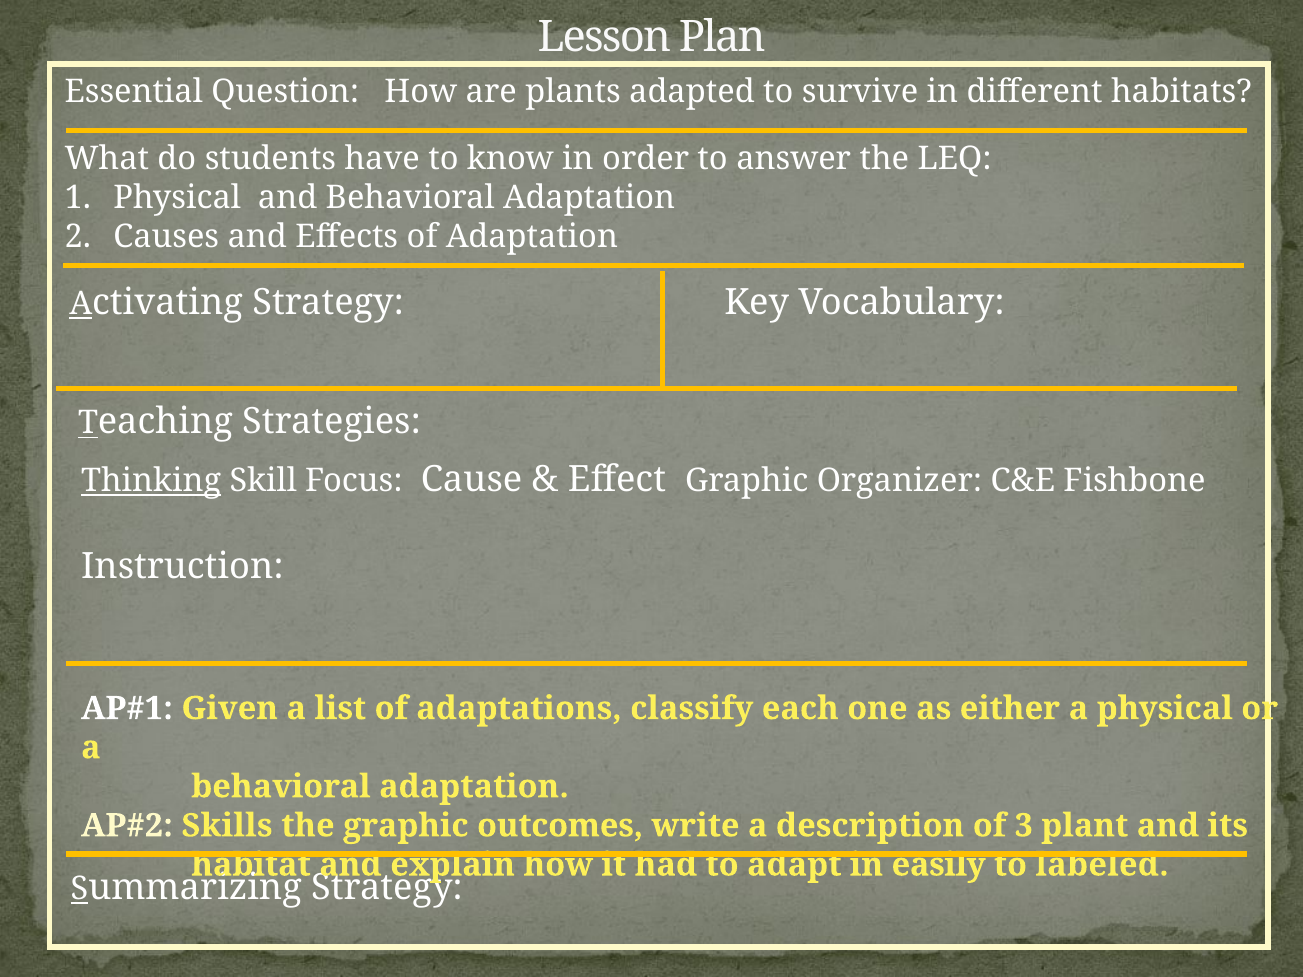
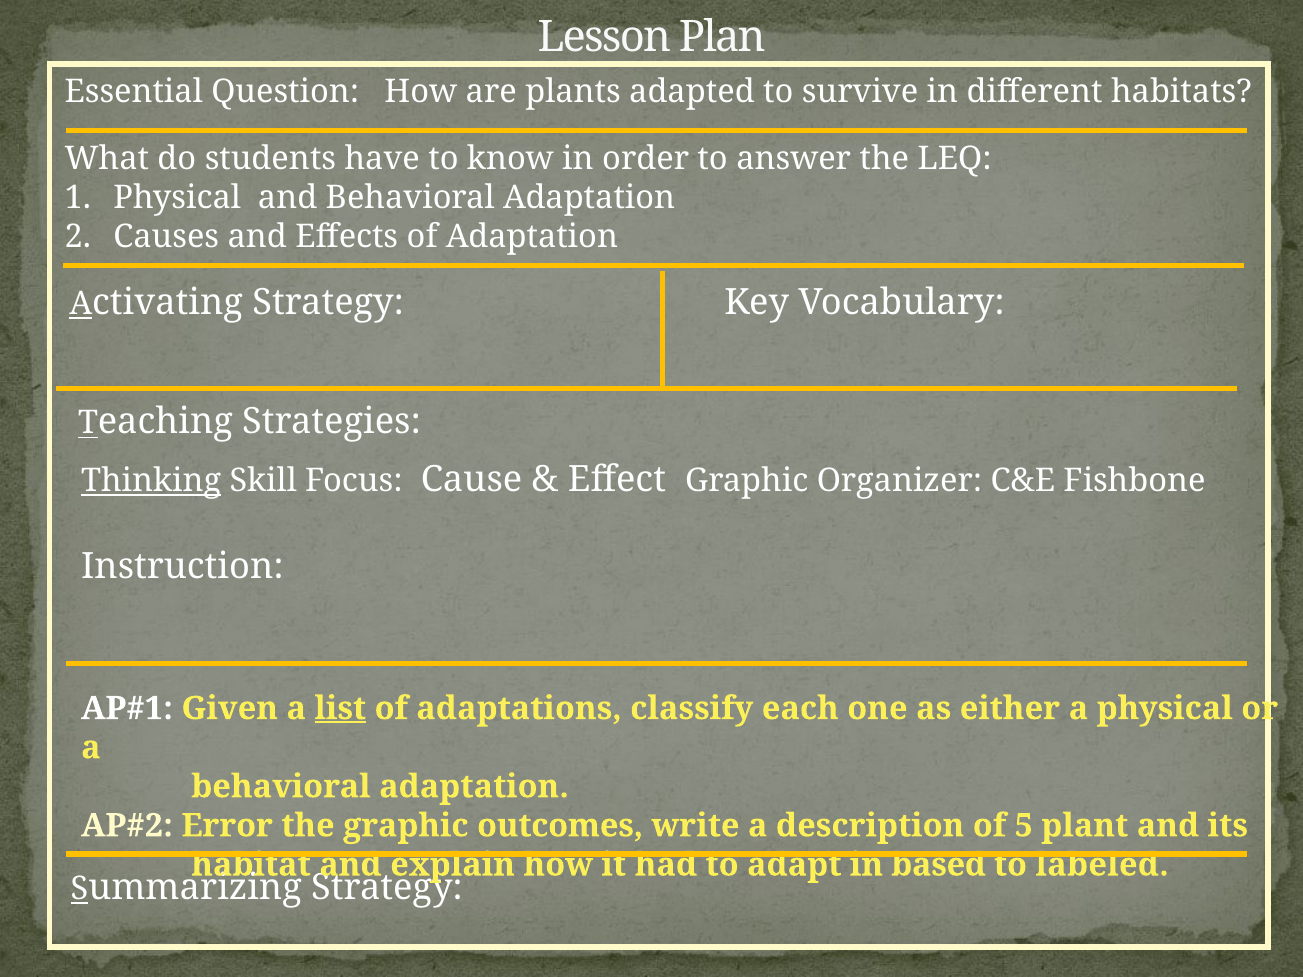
list underline: none -> present (340, 709)
Skills: Skills -> Error (227, 826)
3: 3 -> 5 (1024, 826)
easily: easily -> based (939, 865)
